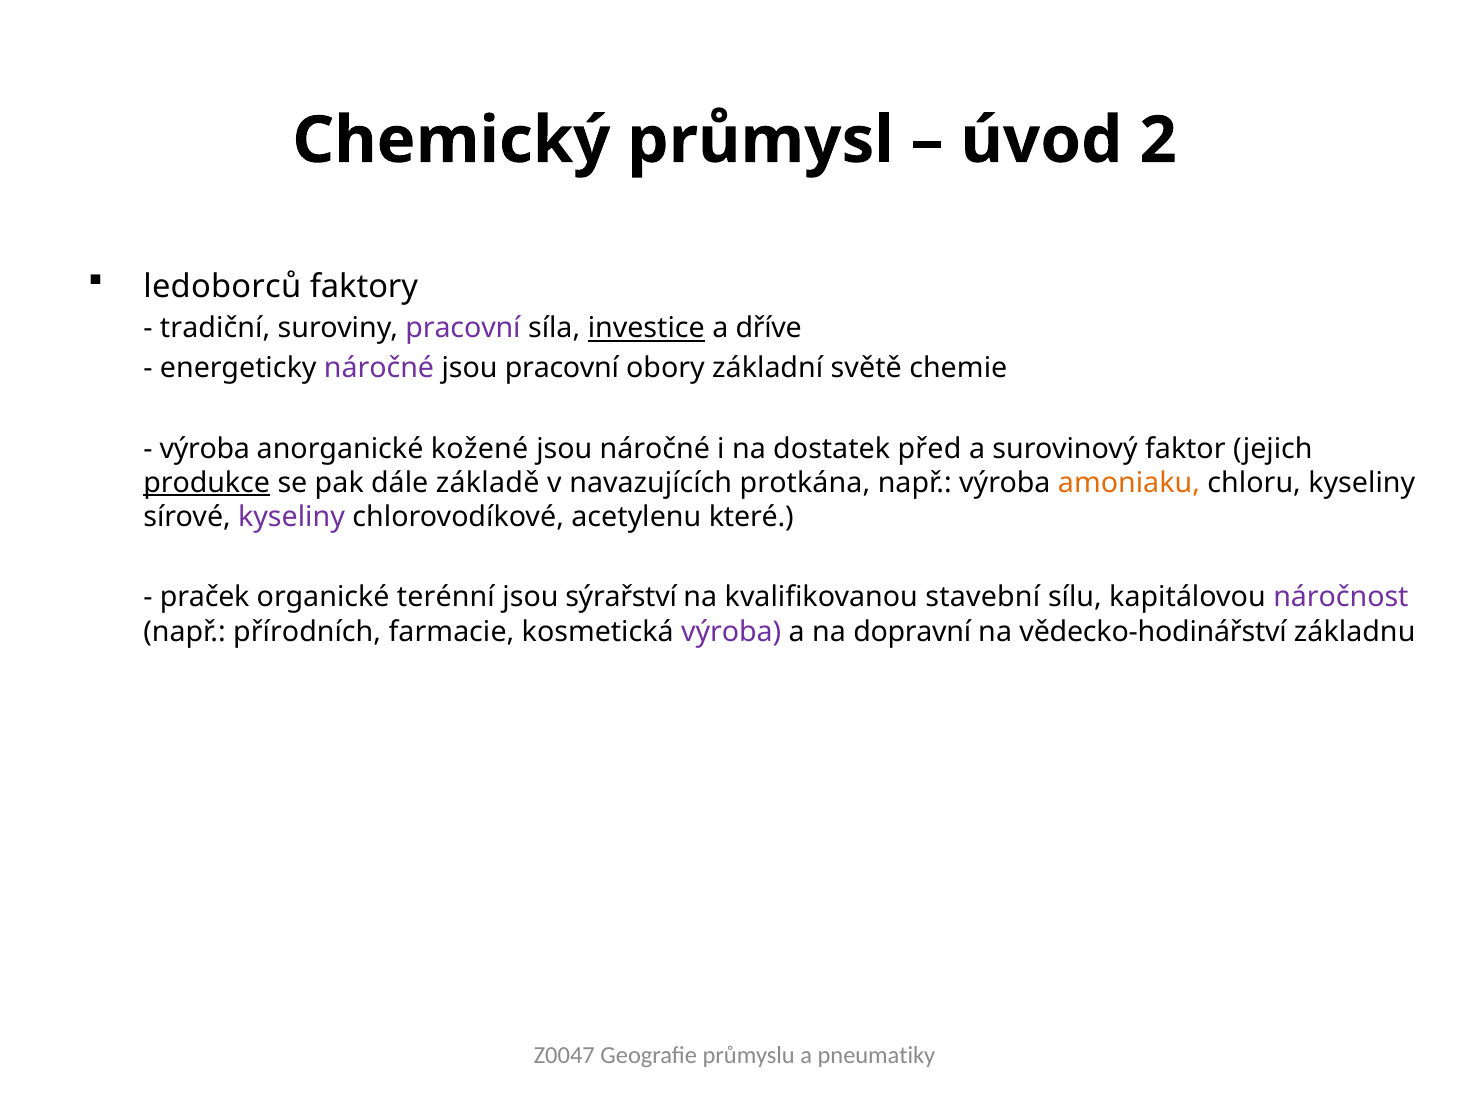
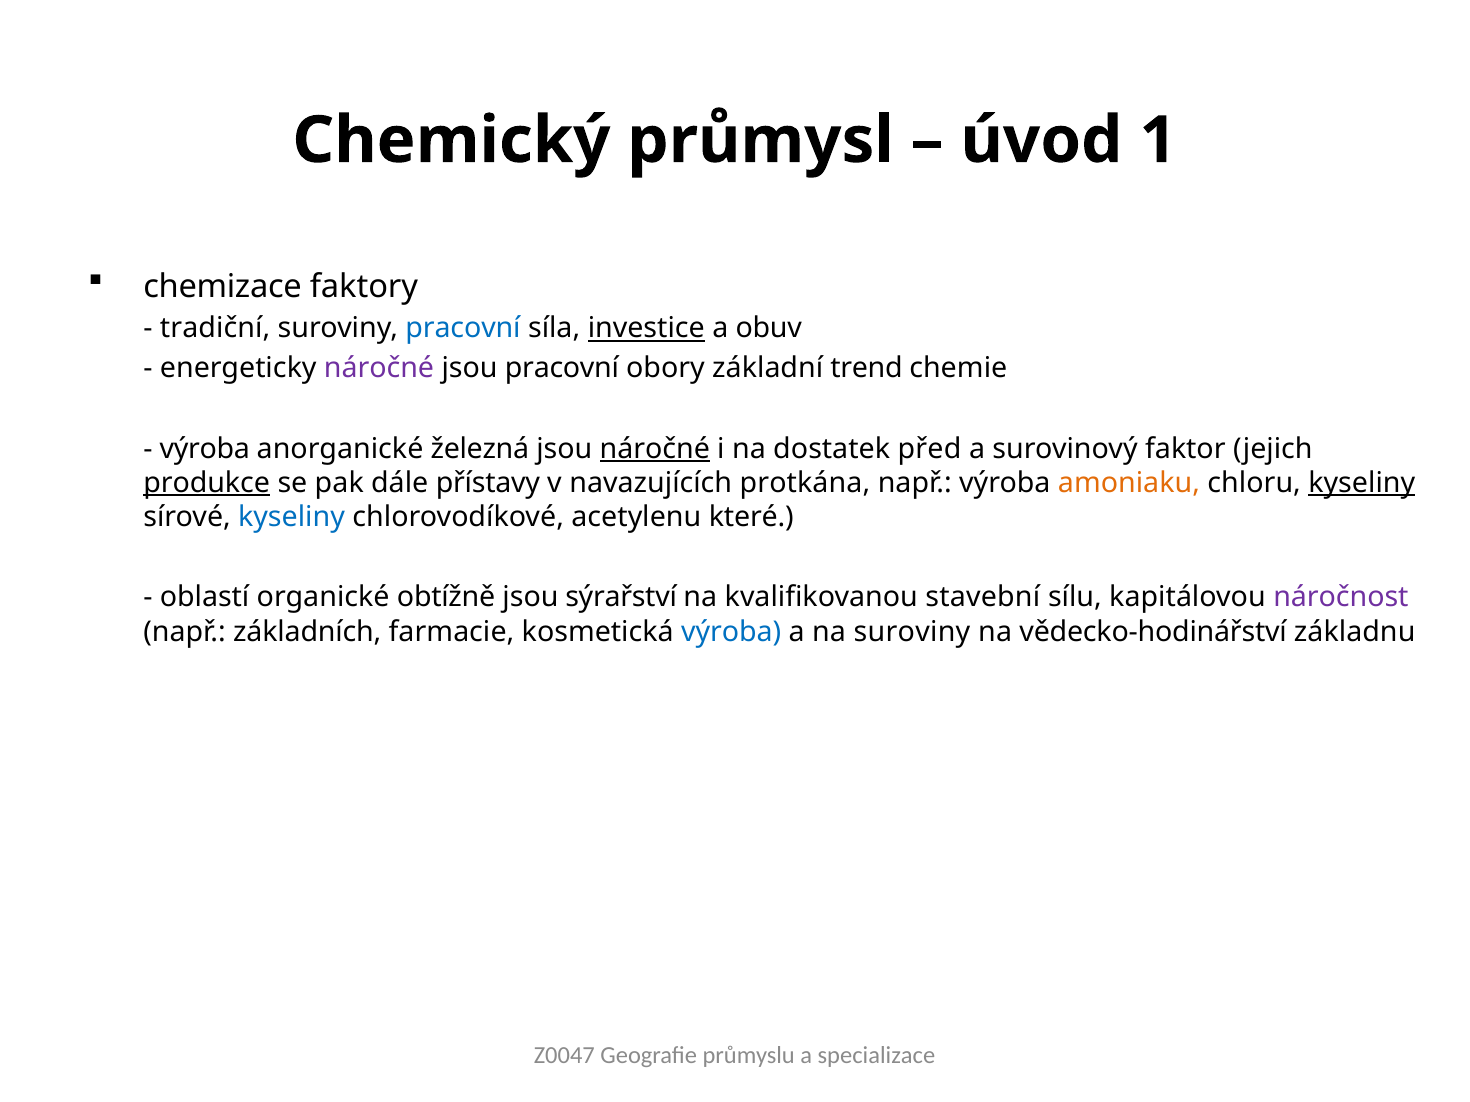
2: 2 -> 1 (1158, 141)
ledoborců: ledoborců -> chemizace (223, 286)
pracovní colour: purple -> blue (463, 329)
dříve: dříve -> obuv (769, 329)
světě: světě -> trend (866, 369)
kožené: kožené -> železná (480, 449)
náročné underline: none -> present (655, 449)
základě: základě -> přístavy (488, 483)
kyseliny underline: none -> present (1362, 483)
kyseliny colour: purple -> blue (291, 517)
praček: praček -> oblastí (205, 598)
terénní: terénní -> obtížně (446, 598)
přírodních: přírodních -> základních (307, 632)
výroba colour: purple -> blue (731, 632)
na dopravní: dopravní -> suroviny (912, 632)
pneumatiky: pneumatiky -> specializace (876, 1056)
